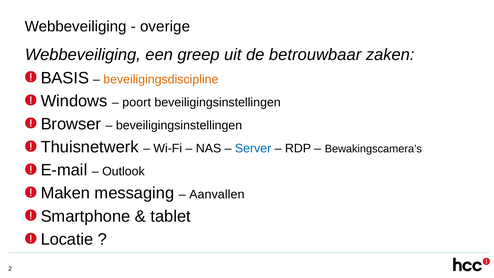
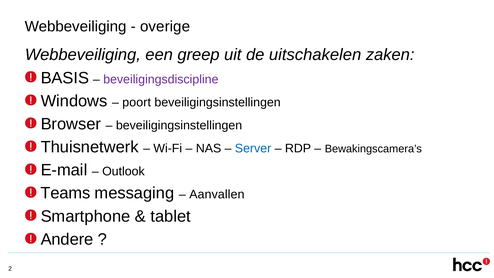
betrouwbaar: betrouwbaar -> uitschakelen (315, 55)
beveiligingsdiscipline colour: orange -> purple (161, 79)
Maken: Maken -> Teams (65, 193)
Locatie: Locatie -> Andere (67, 239)
